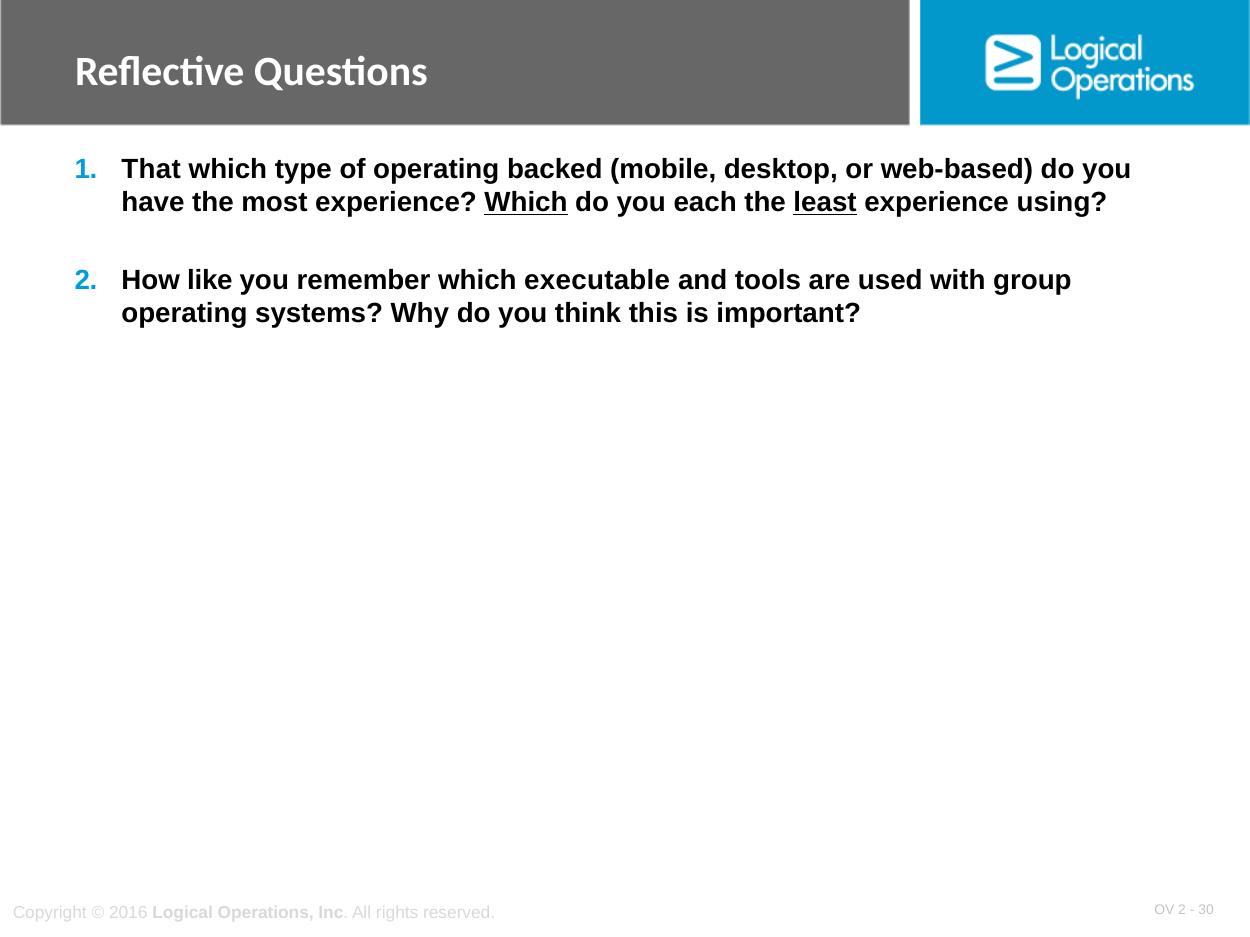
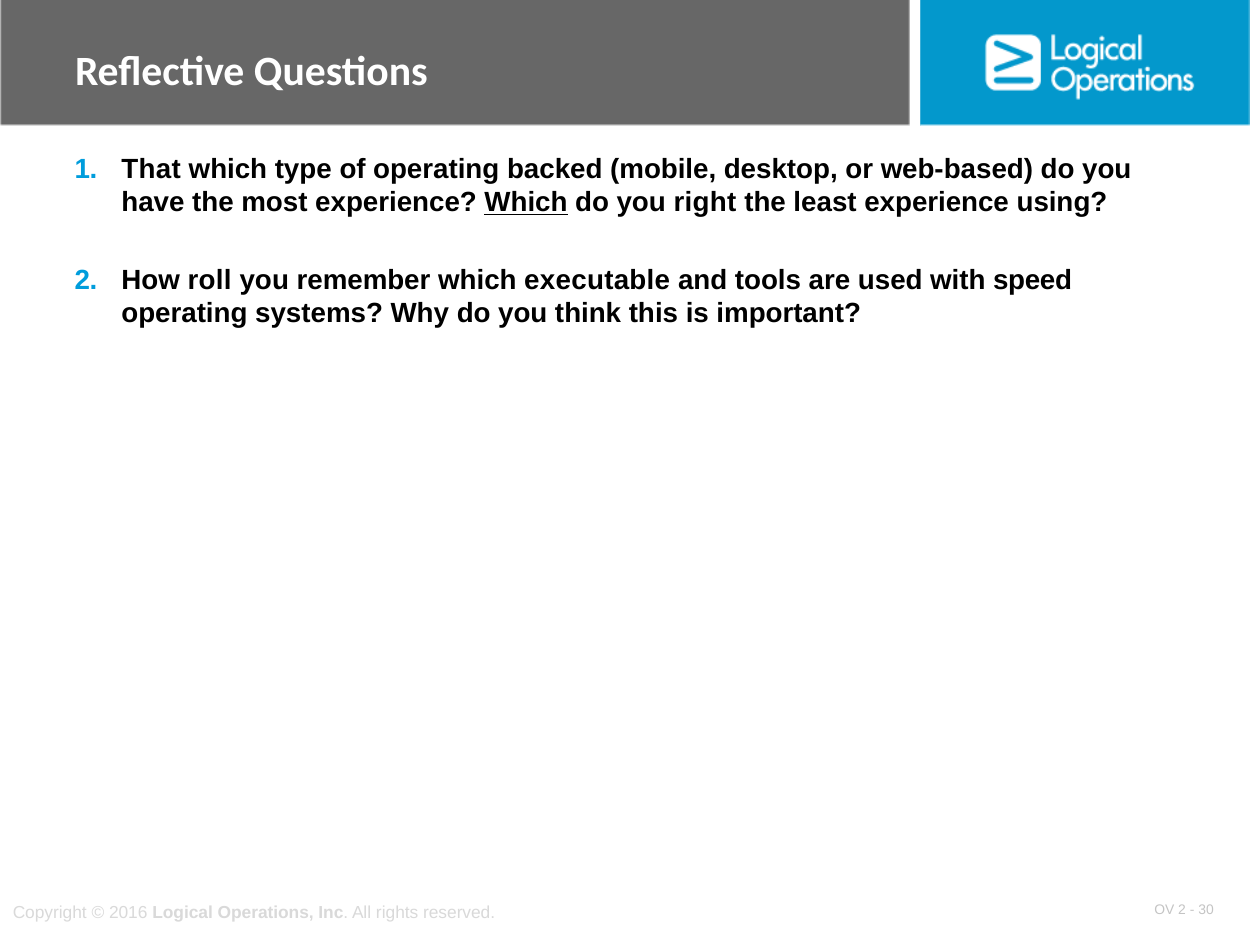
each: each -> right (705, 203)
least underline: present -> none (825, 203)
like: like -> roll (210, 281)
group: group -> speed (1033, 281)
